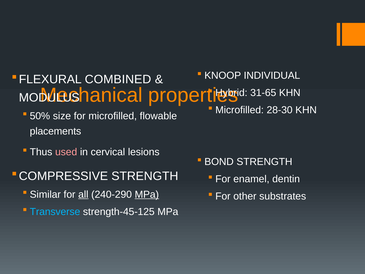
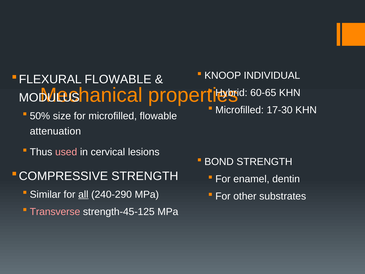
COMBINED: COMBINED -> FLOWABLE (118, 79)
31-65: 31-65 -> 60-65 (263, 93)
28-30: 28-30 -> 17-30 (280, 110)
placements: placements -> attenuation (55, 131)
MPa underline: present -> none (147, 194)
Transverse colour: light blue -> pink (55, 211)
